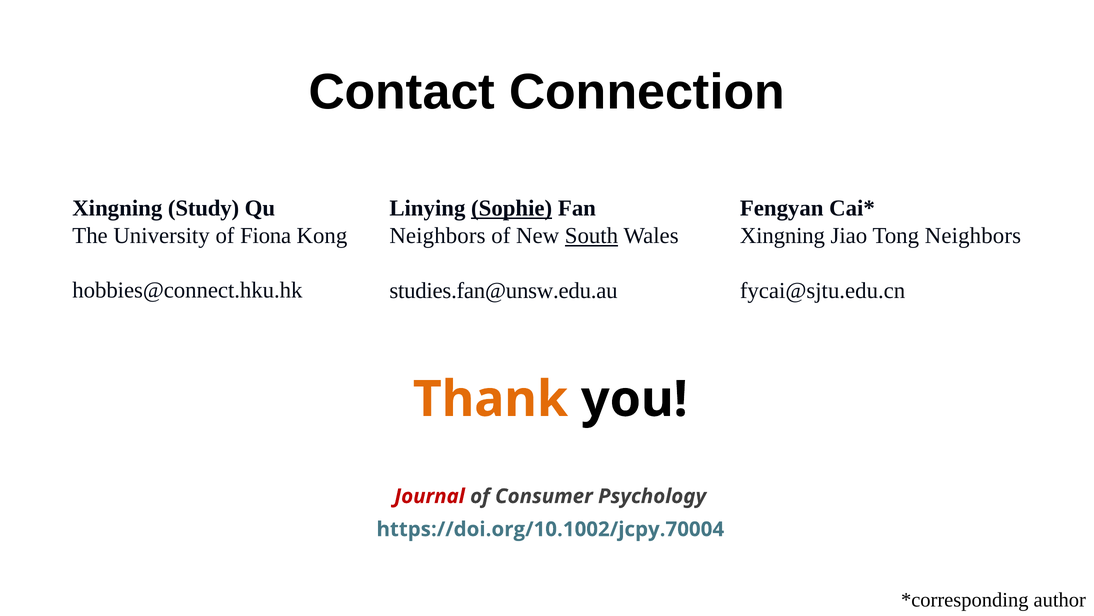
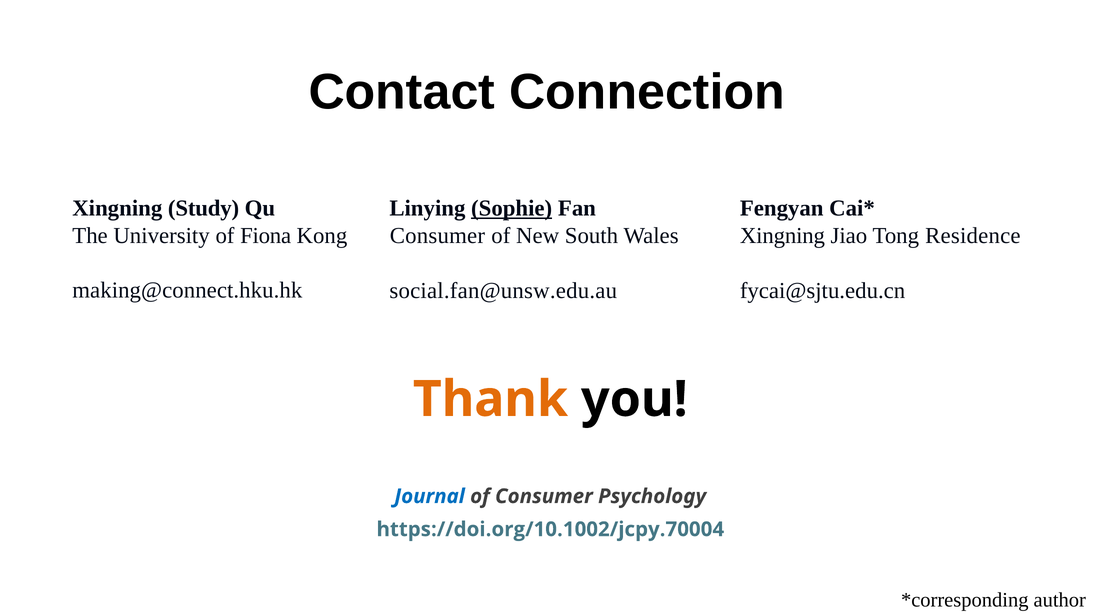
Neighbors: Neighbors -> Consumer (437, 236)
South underline: present -> none (591, 236)
Tong Neighbors: Neighbors -> Residence (973, 236)
hobbies@connect.hku.hk: hobbies@connect.hku.hk -> making@connect.hku.hk (187, 290)
studies.fan@unsw.edu.au: studies.fan@unsw.edu.au -> social.fan@unsw.edu.au (503, 290)
Journal colour: red -> blue (430, 496)
